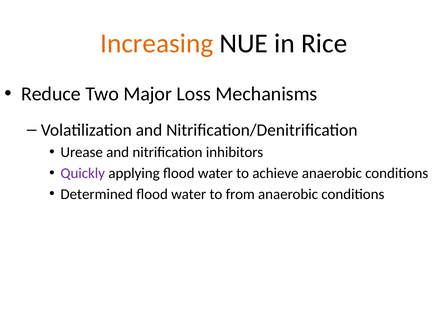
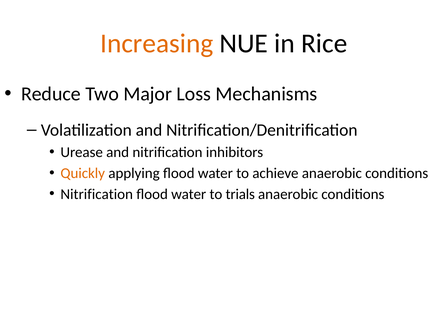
Quickly colour: purple -> orange (83, 173)
Determined: Determined -> Nitrification (97, 194)
from: from -> trials (240, 194)
